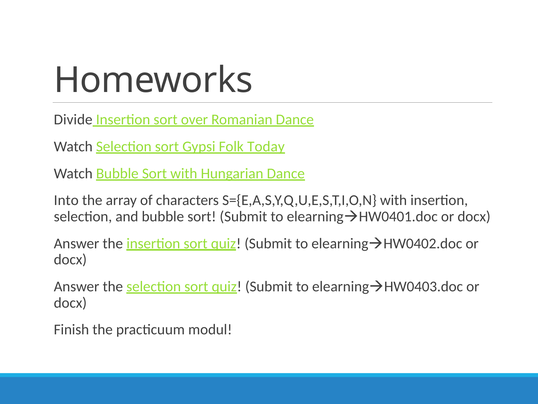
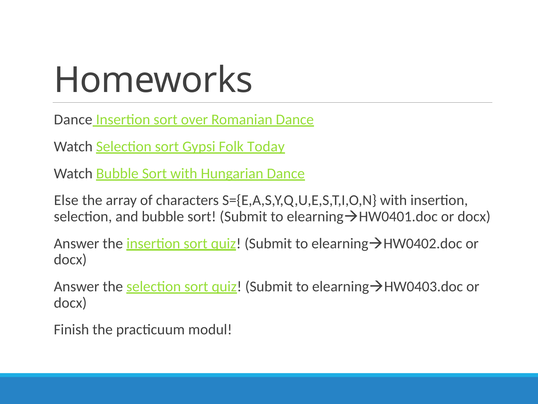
Divide: Divide -> Dance (73, 120)
Into: Into -> Else (66, 200)
